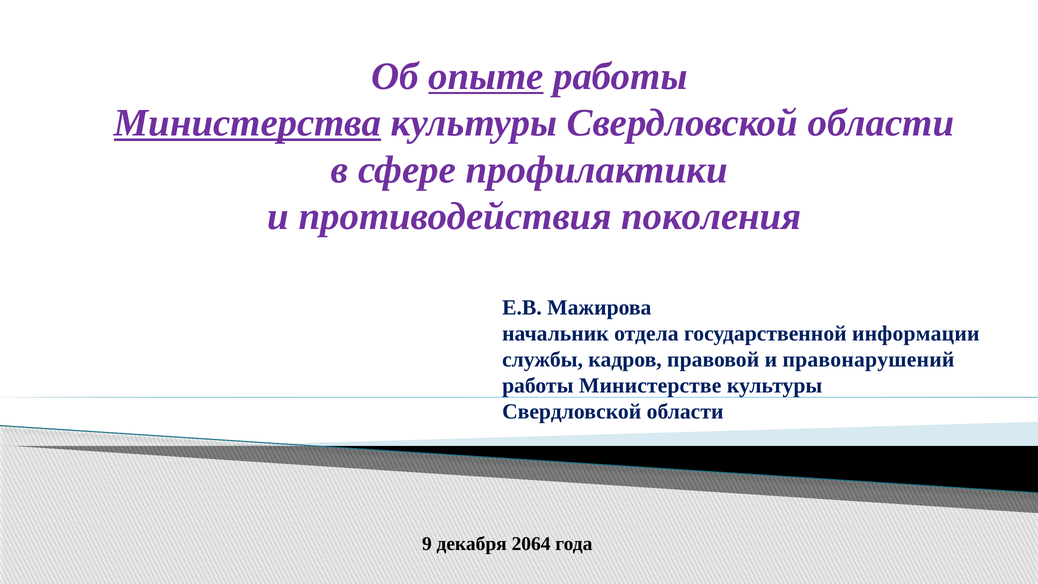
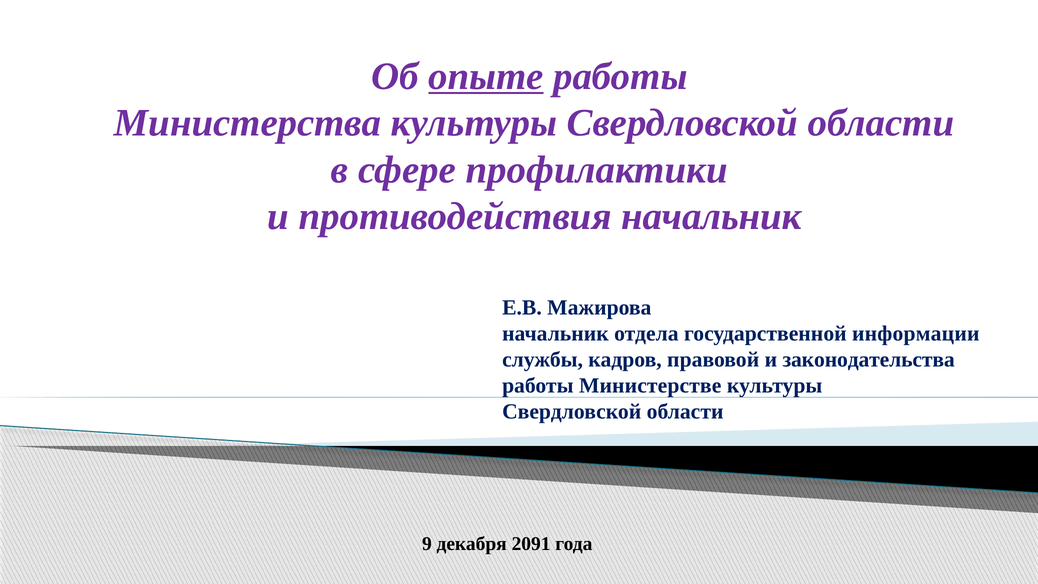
Министерства underline: present -> none (248, 123)
противодействия поколения: поколения -> начальник (711, 216)
правонарушений: правонарушений -> законодательства (869, 360)
2064: 2064 -> 2091 (531, 544)
